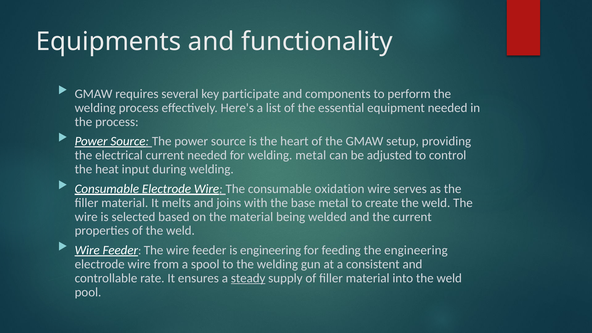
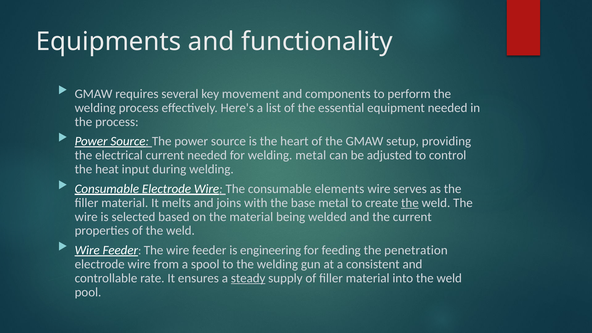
participate: participate -> movement (251, 94)
oxidation: oxidation -> elements (339, 189)
the underline: none -> present (410, 203)
the engineering: engineering -> penetration (416, 250)
